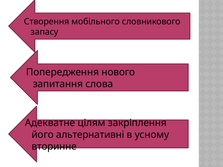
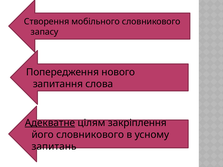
Адекватне underline: none -> present (50, 123)
його альтернативні: альтернативні -> словникового (90, 135)
вторинне: вторинне -> запитань (54, 147)
